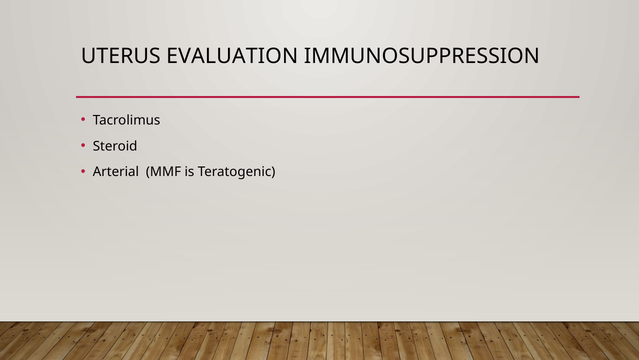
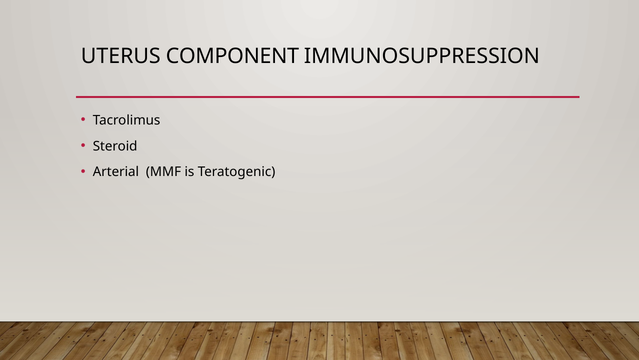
EVALUATION: EVALUATION -> COMPONENT (232, 56)
